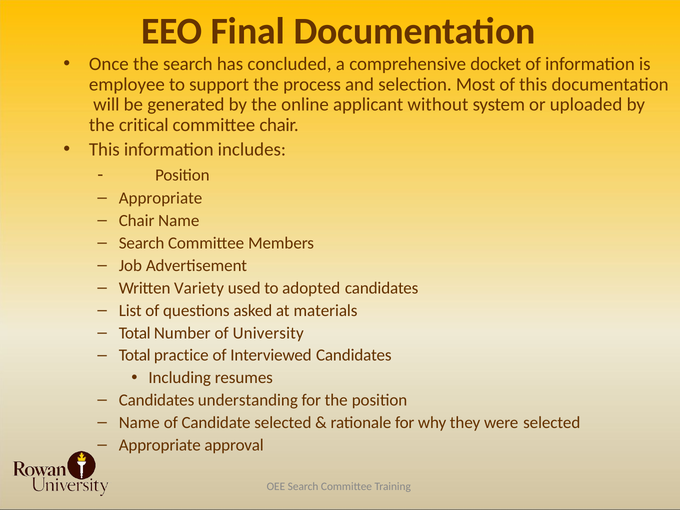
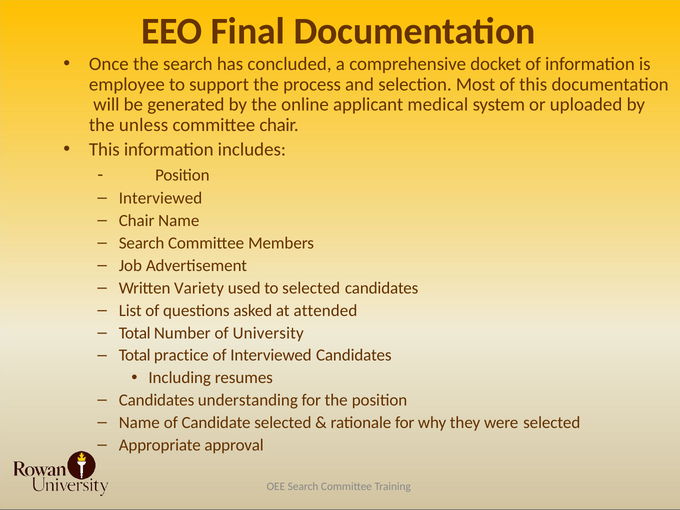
without: without -> medical (438, 105)
critical: critical -> unless (144, 125)
Appropriate: Appropriate -> Interviewed (160, 198)
to adopted: adopted -> selected (311, 288)
materials: materials -> attended (325, 310)
